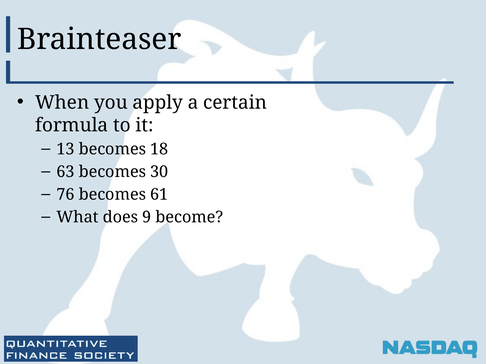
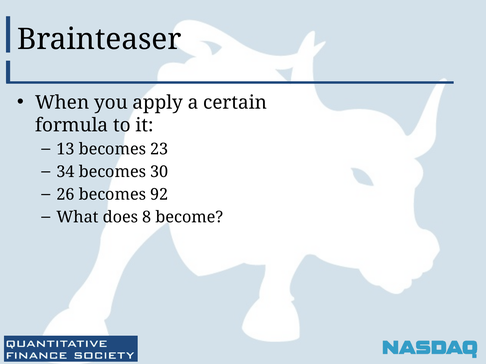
18: 18 -> 23 (159, 149)
63: 63 -> 34 (66, 172)
76: 76 -> 26 (66, 195)
61: 61 -> 92 (159, 195)
9: 9 -> 8 (147, 217)
